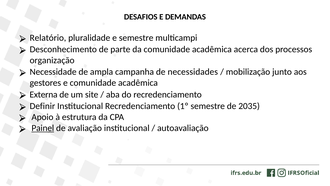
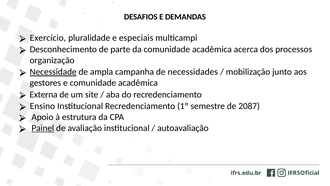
Relatório: Relatório -> Exercício (48, 38)
e semestre: semestre -> especiais (136, 38)
Necessidade underline: none -> present (53, 72)
Definir: Definir -> Ensino (42, 106)
2035: 2035 -> 2087 (249, 106)
